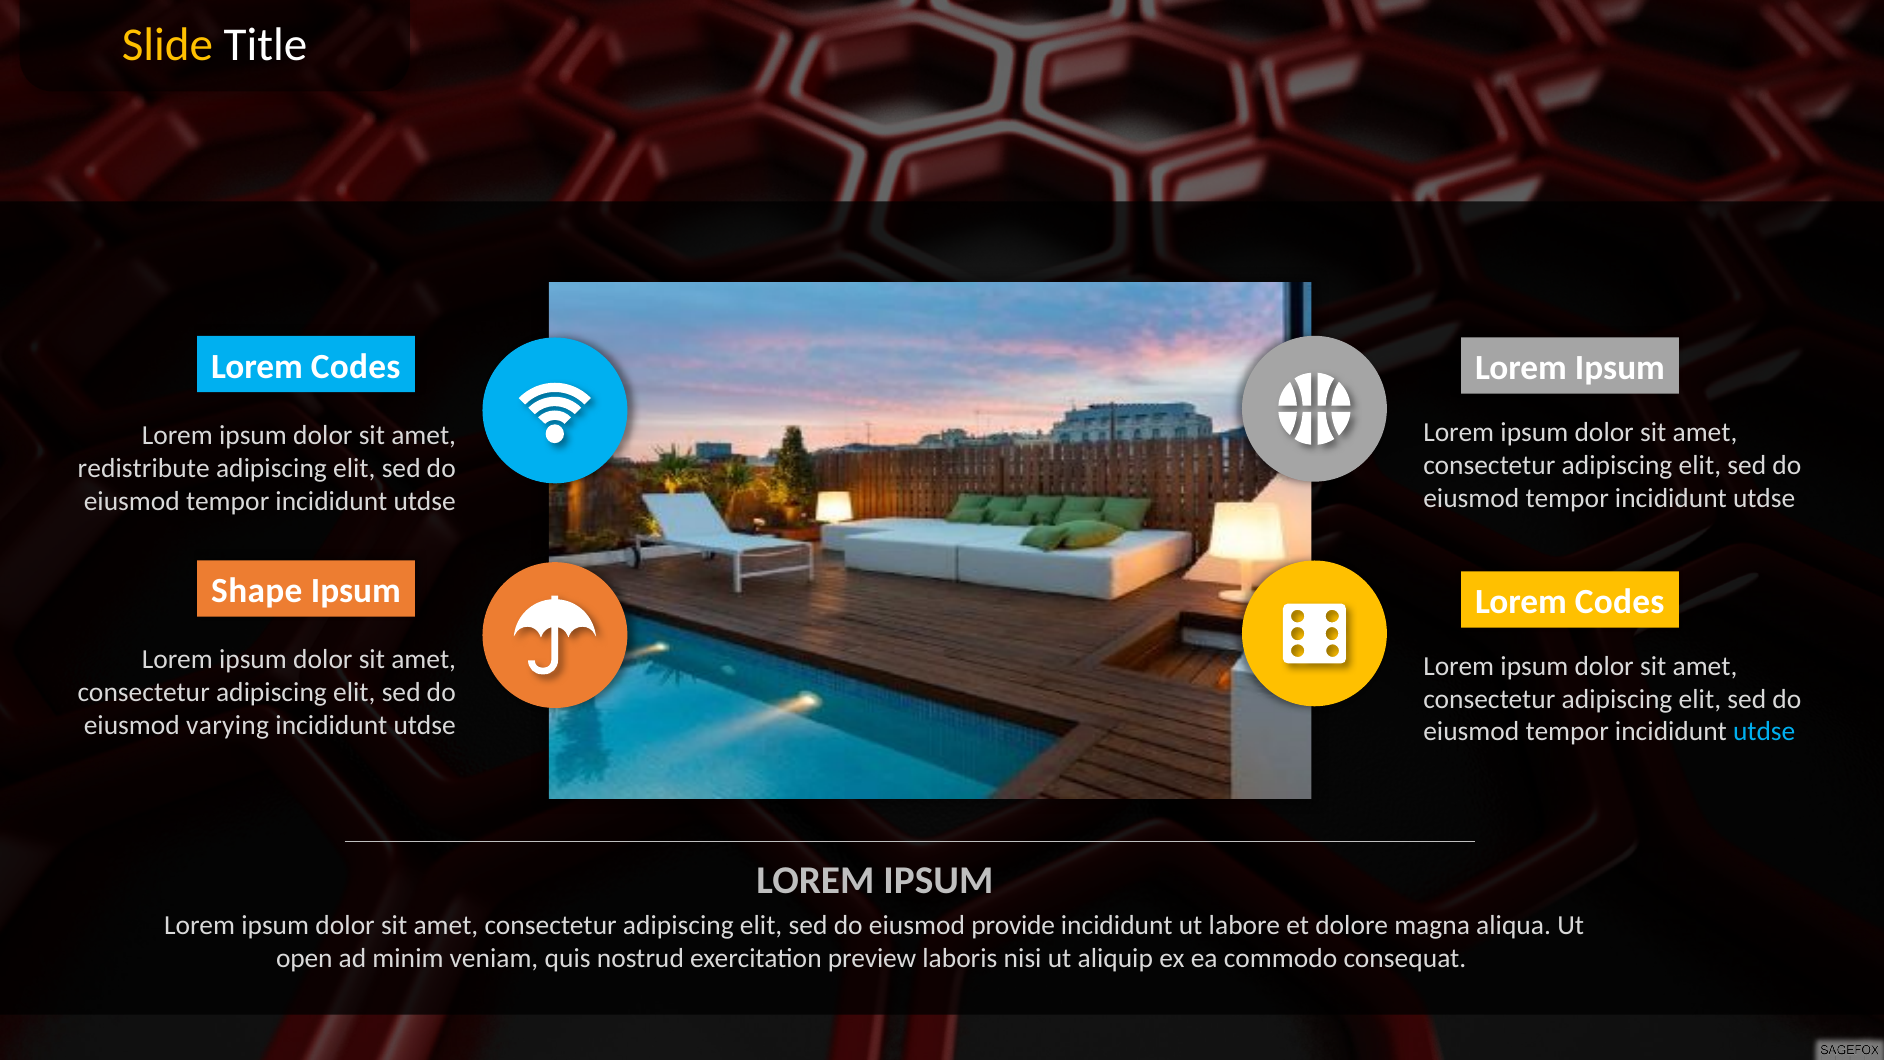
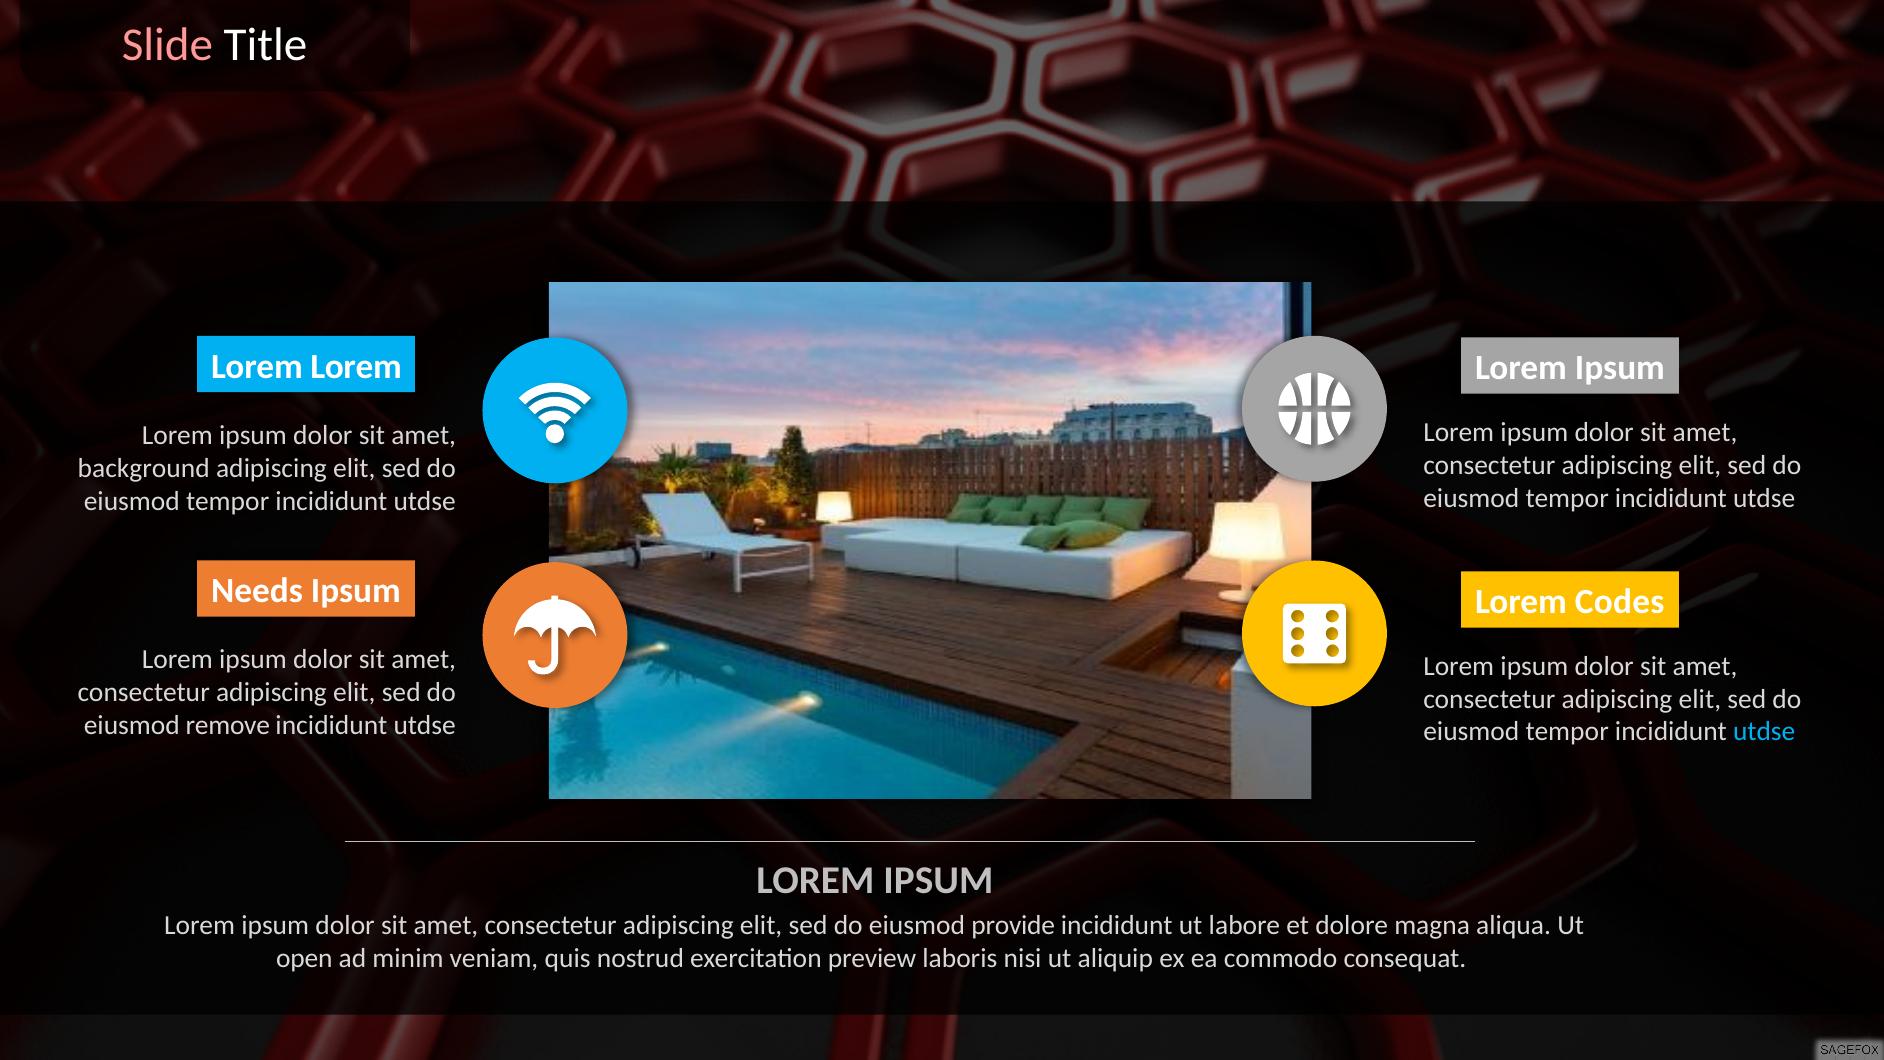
Slide colour: yellow -> pink (167, 44)
Codes: Codes -> Lorem (356, 366)
redistribute: redistribute -> background (144, 468)
Shape: Shape -> Needs (257, 591)
varying: varying -> remove (228, 726)
